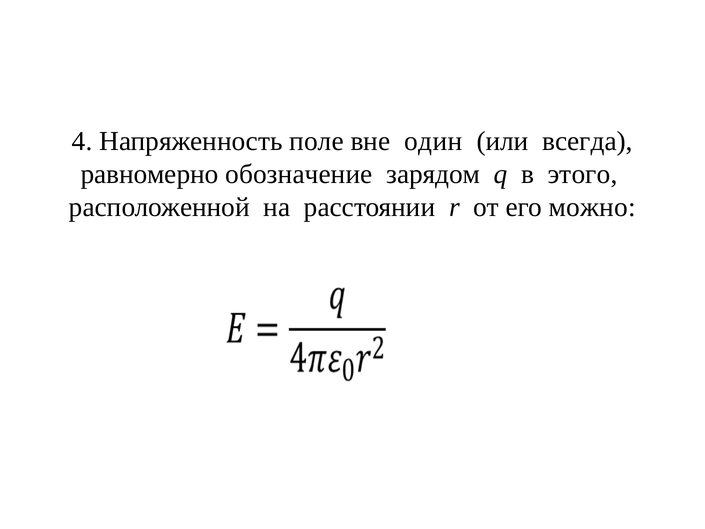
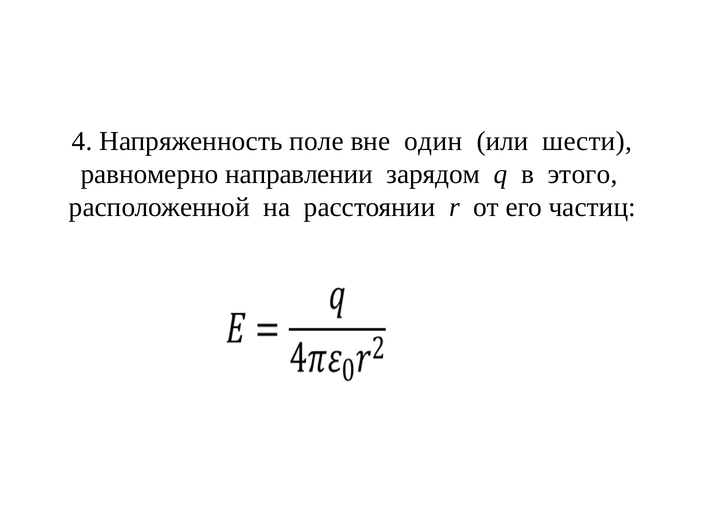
всегда: всегда -> шести (587, 141)
обозначение: обозначение -> направлении (299, 174)
можно: можно -> частиц (592, 207)
